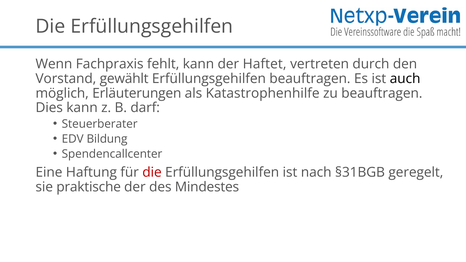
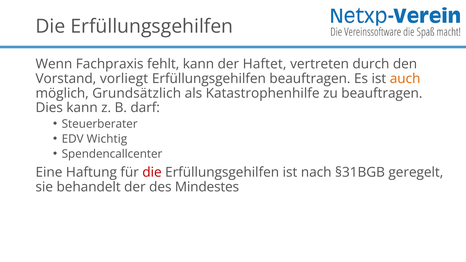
gewählt: gewählt -> vorliegt (124, 79)
auch colour: black -> orange (405, 79)
Erläuterungen: Erläuterungen -> Grundsätzlich (137, 93)
Bildung: Bildung -> Wichtig (107, 139)
praktische: praktische -> behandelt (89, 187)
